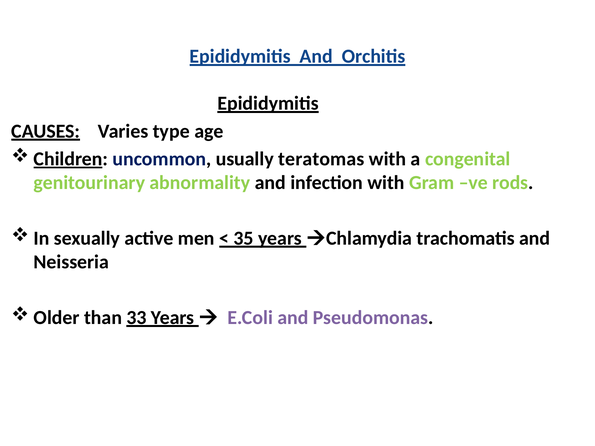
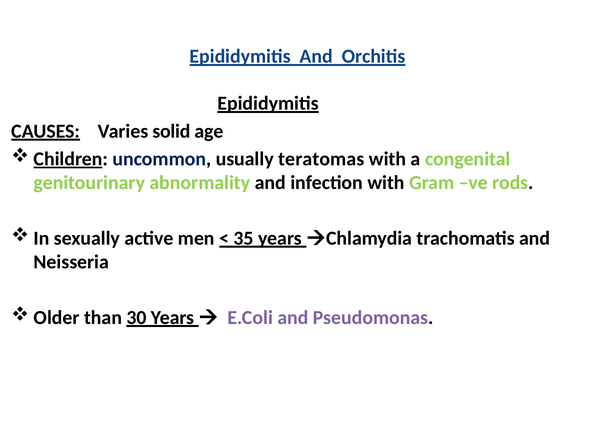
type: type -> solid (171, 131)
33: 33 -> 30 (136, 318)
